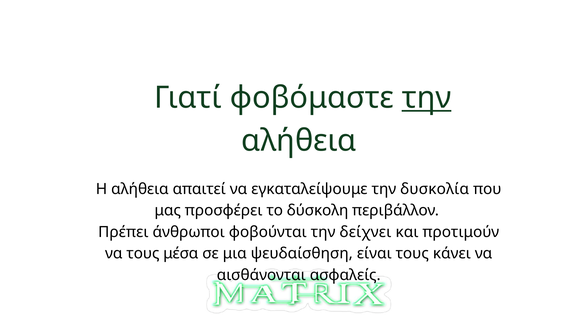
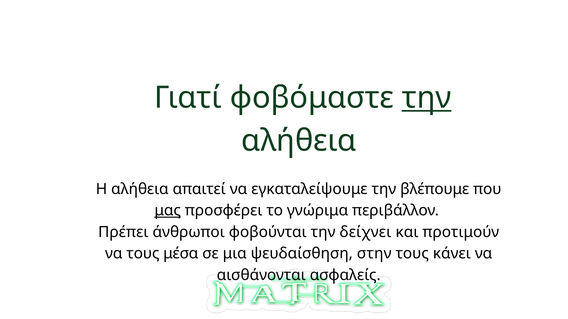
δυσκολία: δυσκολία -> βλέπουμε (435, 189)
μας underline: none -> present (168, 211)
δύσκολη: δύσκολη -> γνώριμα (318, 211)
είναι: είναι -> στην (374, 254)
